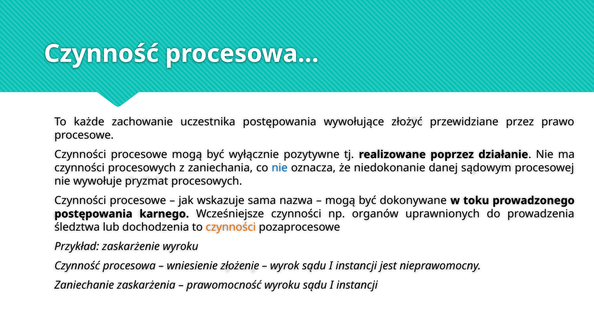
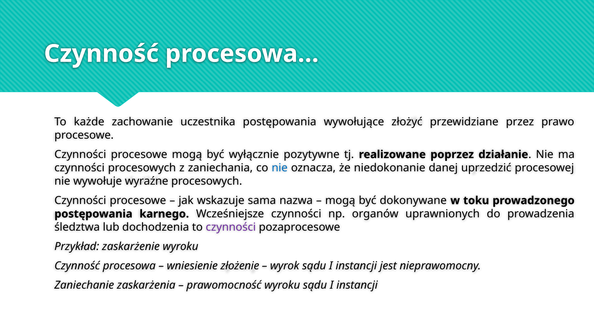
sądowym: sądowym -> uprzedzić (486, 168)
pryzmat: pryzmat -> wyraźne (147, 181)
czynności colour: orange -> purple (231, 227)
